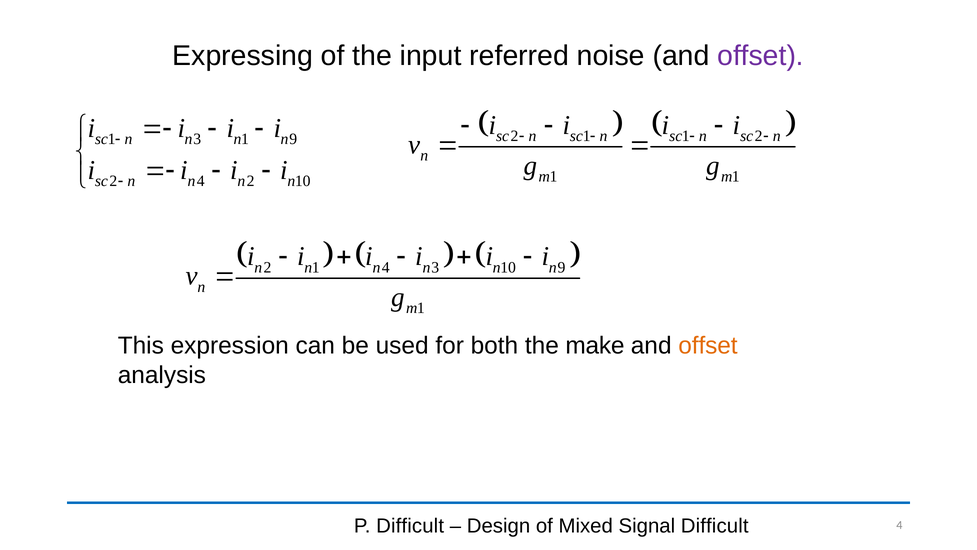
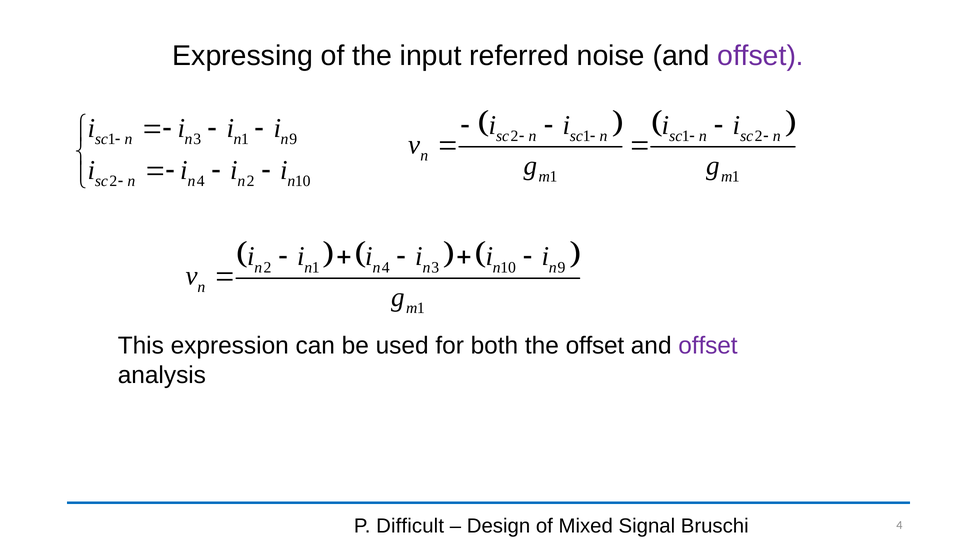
the make: make -> offset (595, 346)
offset colour: orange -> purple (708, 346)
Signal Difficult: Difficult -> Bruschi (715, 525)
